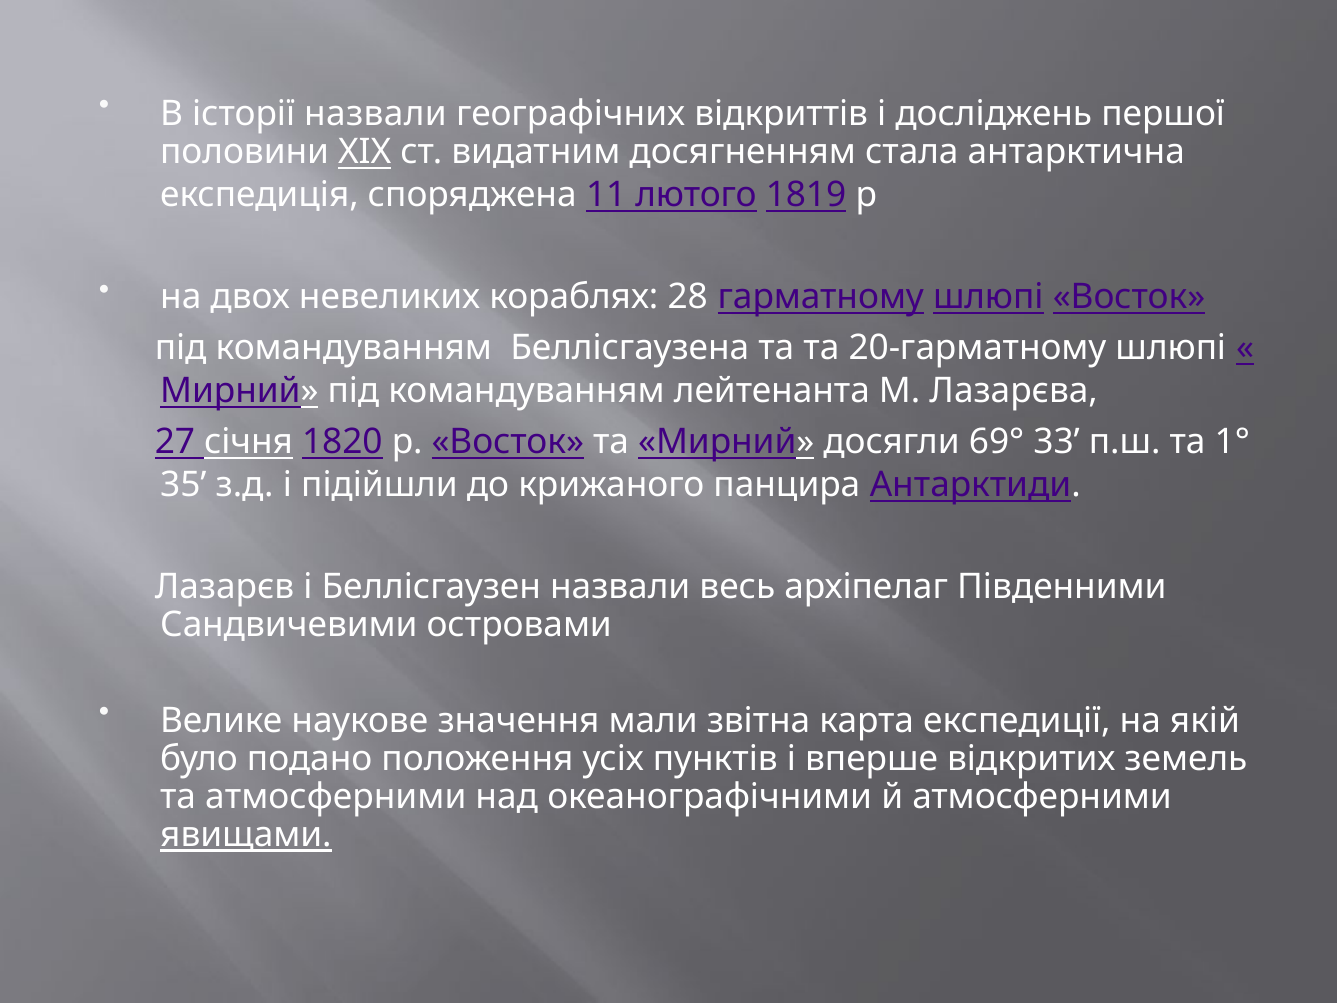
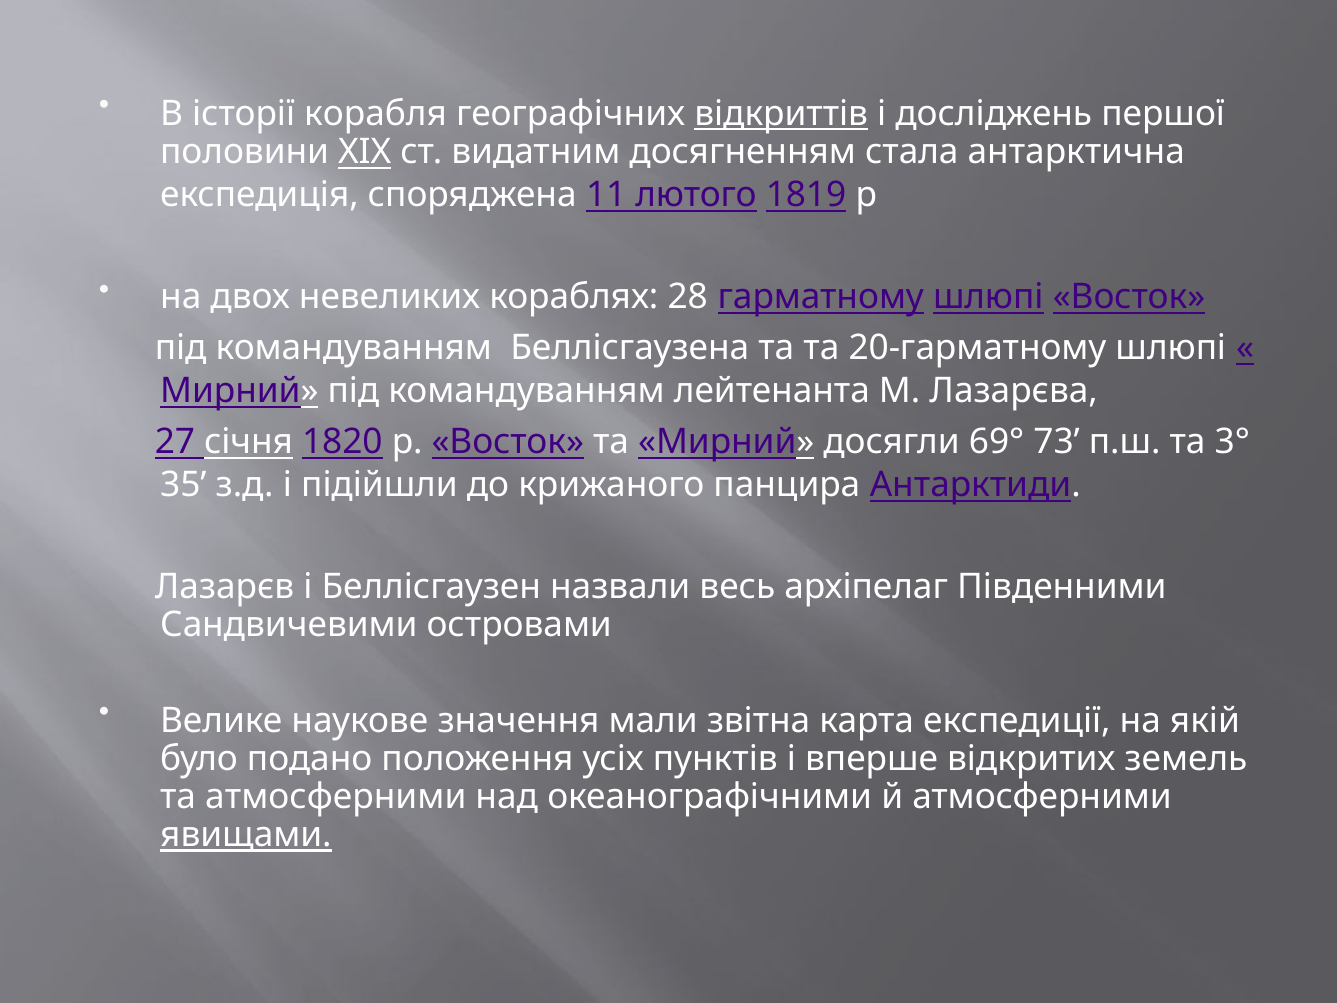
історії назвали: назвали -> корабля (376, 114)
відкриттів underline: none -> present (781, 114)
33: 33 -> 73 (1057, 442)
1°: 1° -> 3° (1232, 442)
